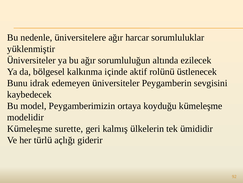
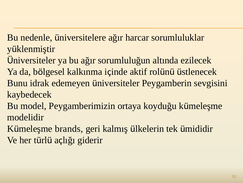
surette: surette -> brands (69, 128)
